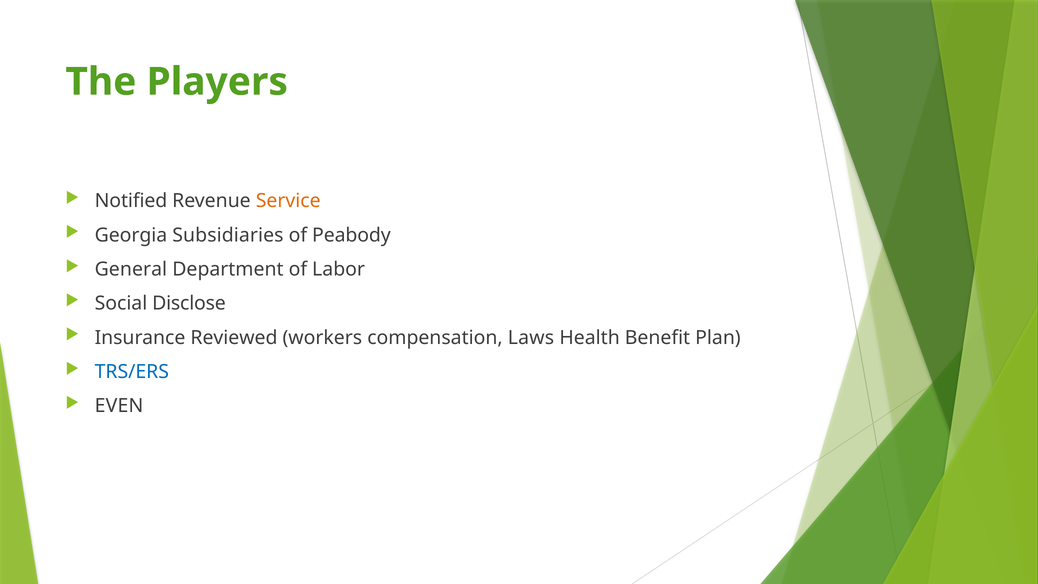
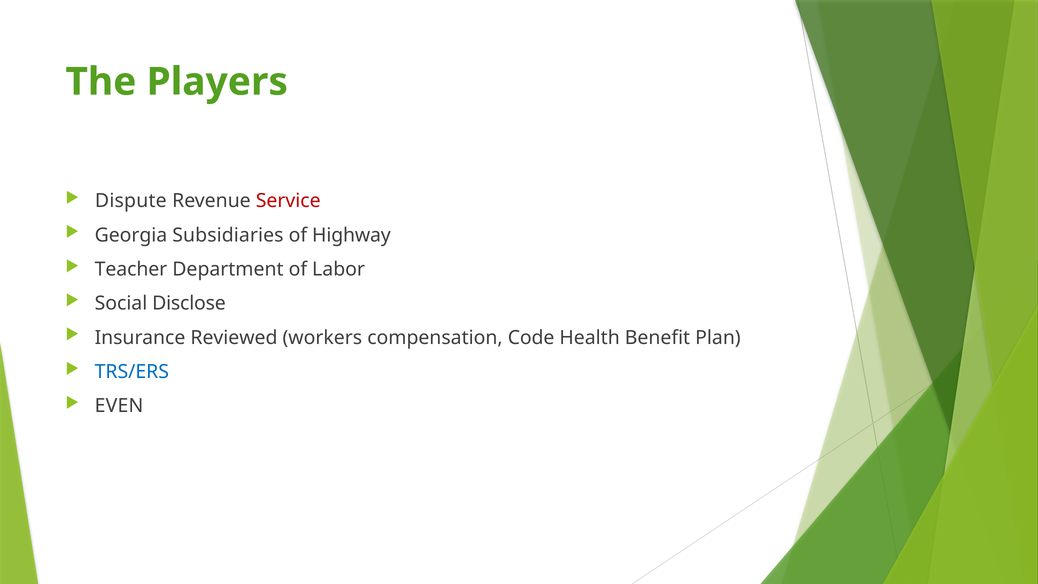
Notified: Notified -> Dispute (131, 201)
Service colour: orange -> red (288, 201)
Peabody: Peabody -> Highway (351, 235)
General: General -> Teacher (131, 269)
Laws: Laws -> Code (531, 338)
